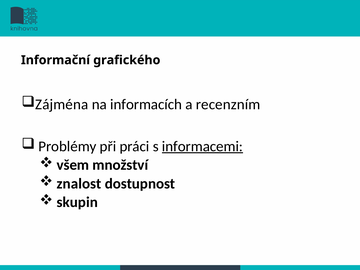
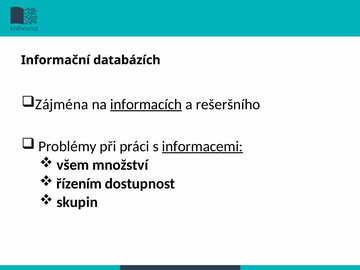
grafického: grafického -> databázích (127, 60)
informacích underline: none -> present (146, 104)
recenzním: recenzním -> rešeršního (228, 104)
znalost: znalost -> řízením (79, 184)
